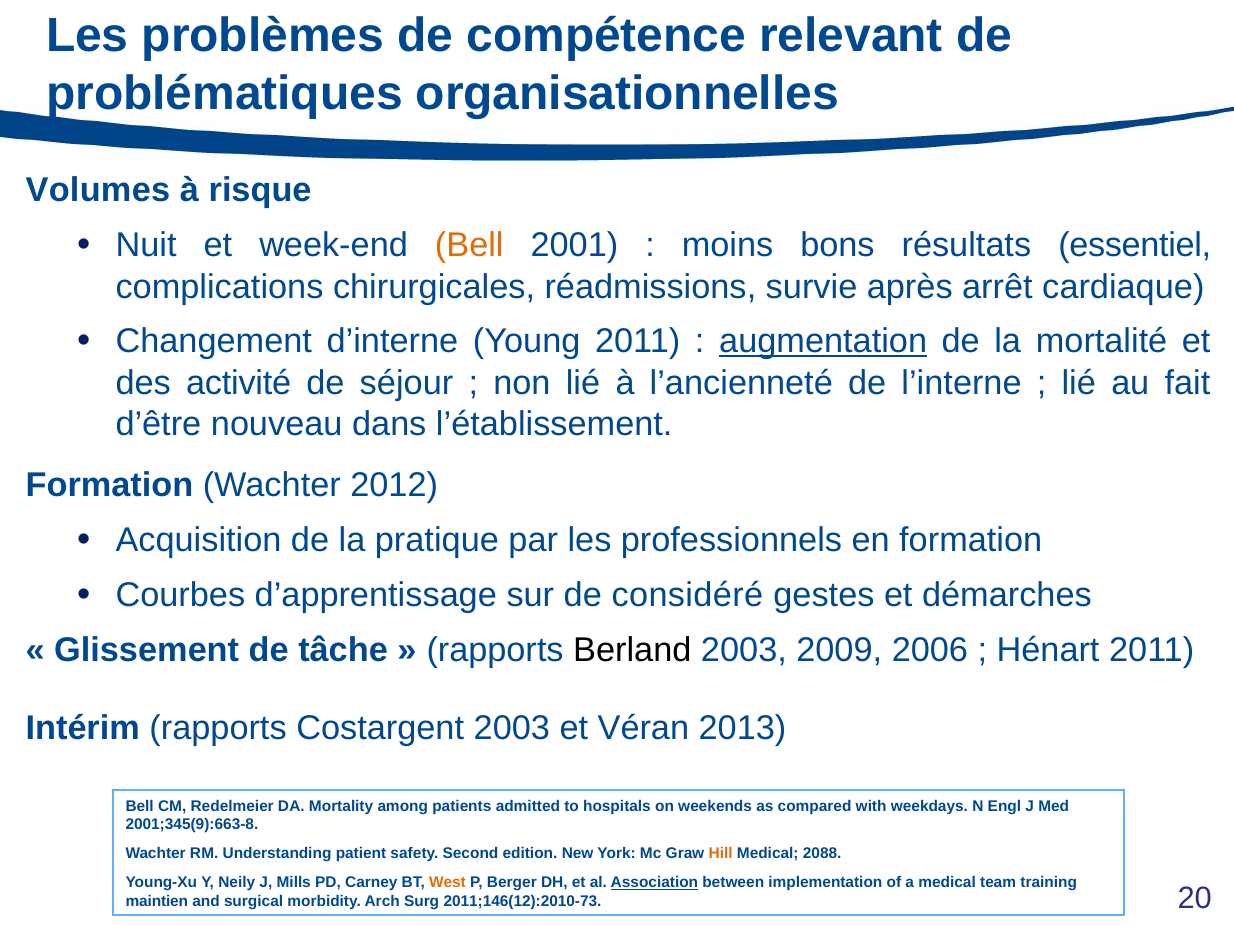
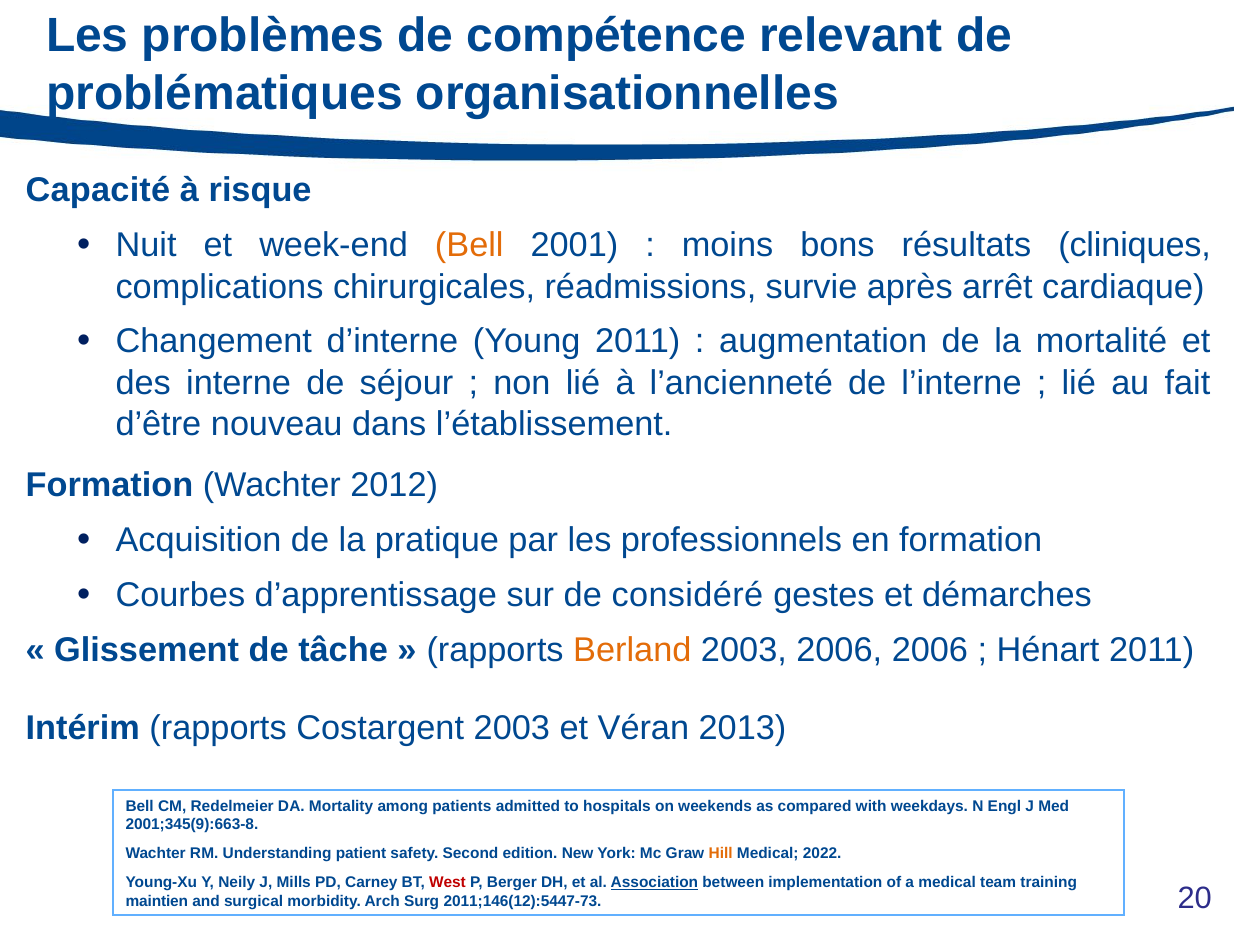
Volumes: Volumes -> Capacité (98, 191)
essentiel: essentiel -> cliniques (1135, 245)
augmentation underline: present -> none (823, 341)
activité: activité -> interne (239, 383)
Berland colour: black -> orange (632, 650)
2003 2009: 2009 -> 2006 (839, 650)
2088: 2088 -> 2022 (822, 853)
West colour: orange -> red (448, 882)
2011;146(12):2010-73: 2011;146(12):2010-73 -> 2011;146(12):5447-73 (522, 900)
